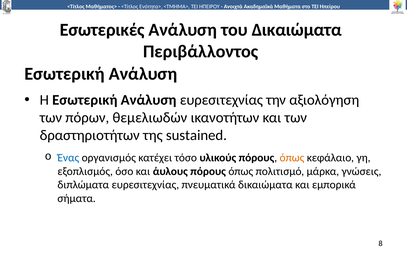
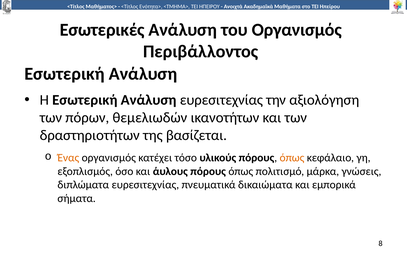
του Δικαιώματα: Δικαιώματα -> Οργανισμός (297, 30)
sustained: sustained -> βασίζεται (196, 135)
Ένας colour: blue -> orange (68, 157)
